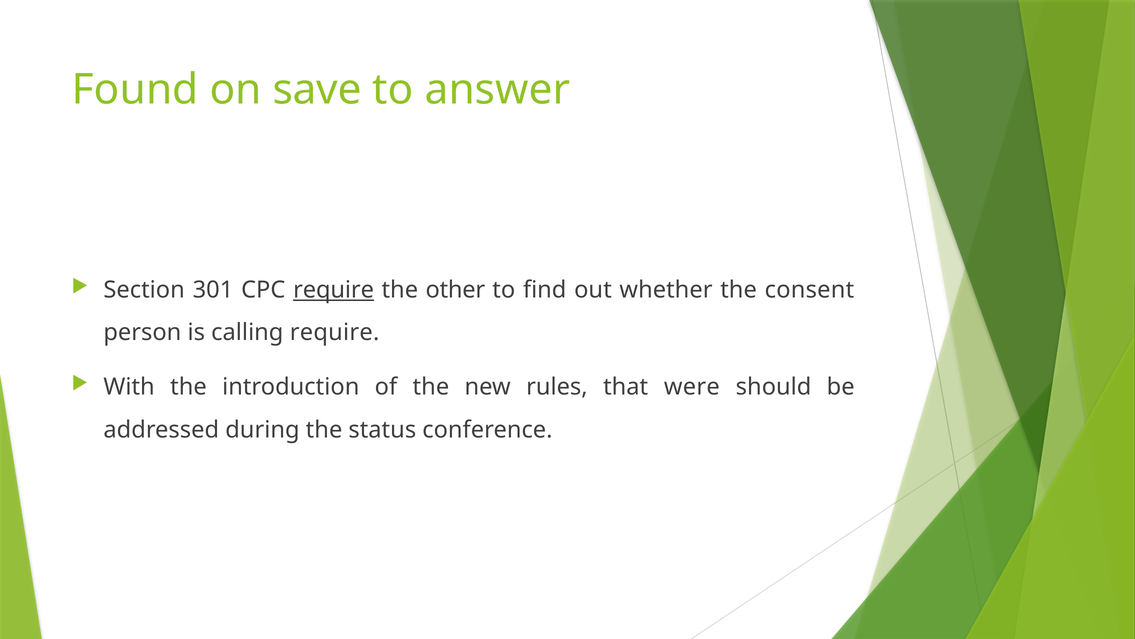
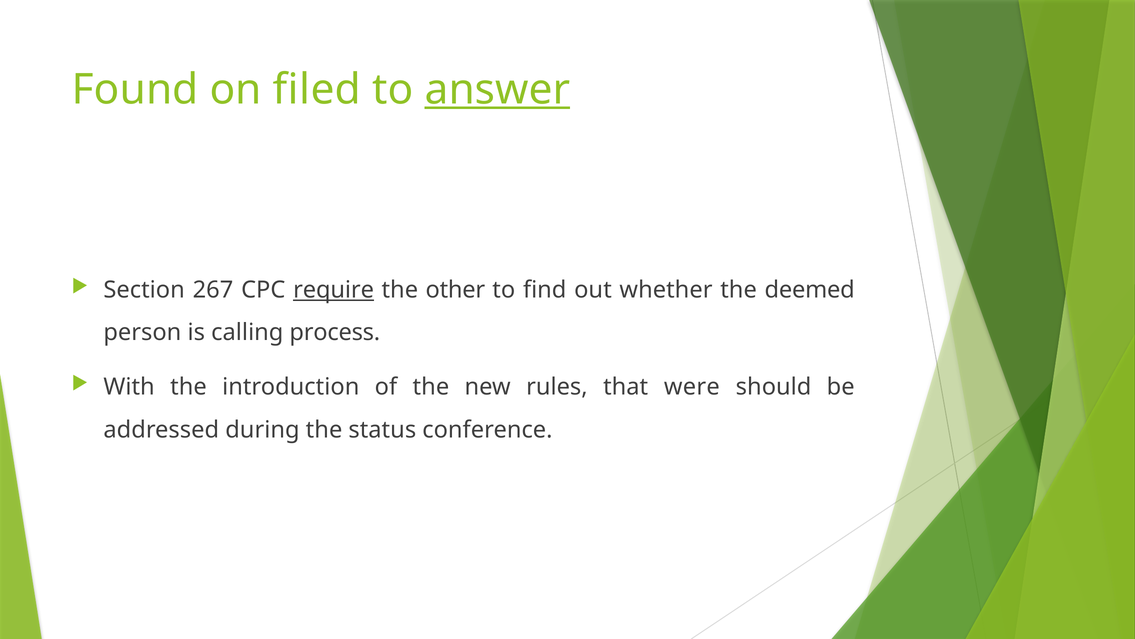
save: save -> filed (317, 90)
answer underline: none -> present (497, 90)
301: 301 -> 267 (213, 290)
consent: consent -> deemed (810, 290)
calling require: require -> process (335, 332)
